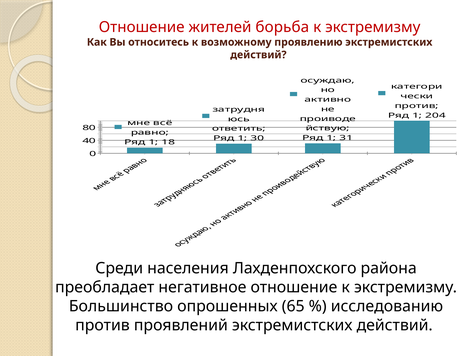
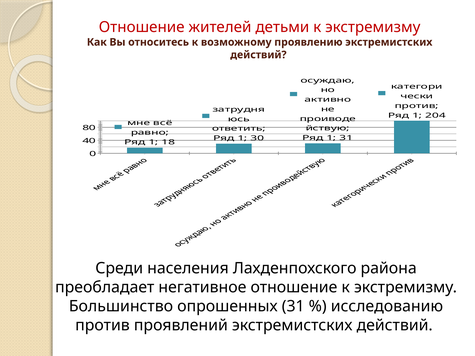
борьба: борьба -> детьми (282, 27)
опрошенных 65: 65 -> 31 (293, 306)
